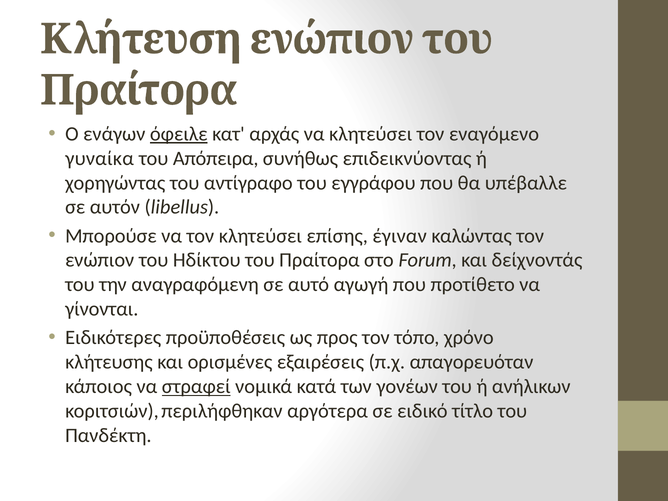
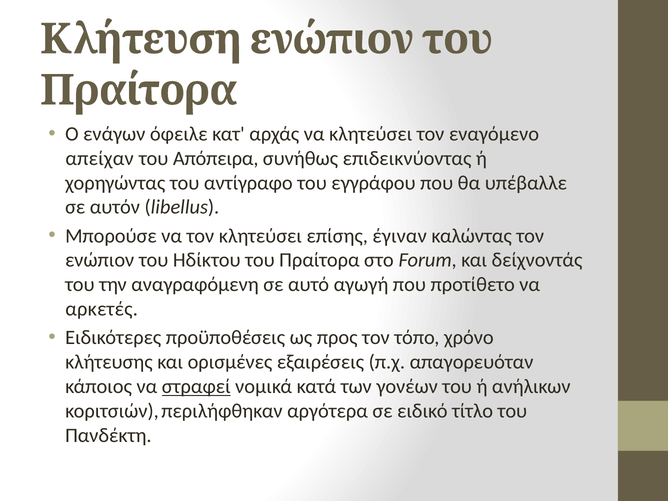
όφειλε underline: present -> none (179, 134)
γυναίκα: γυναίκα -> απείχαν (100, 158)
γίνονται: γίνονται -> αρκετές (102, 309)
